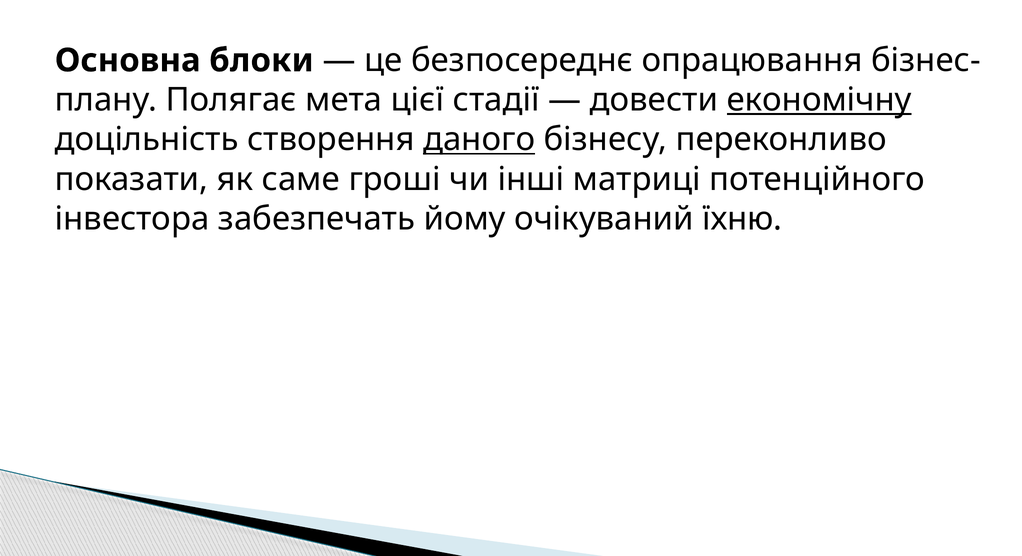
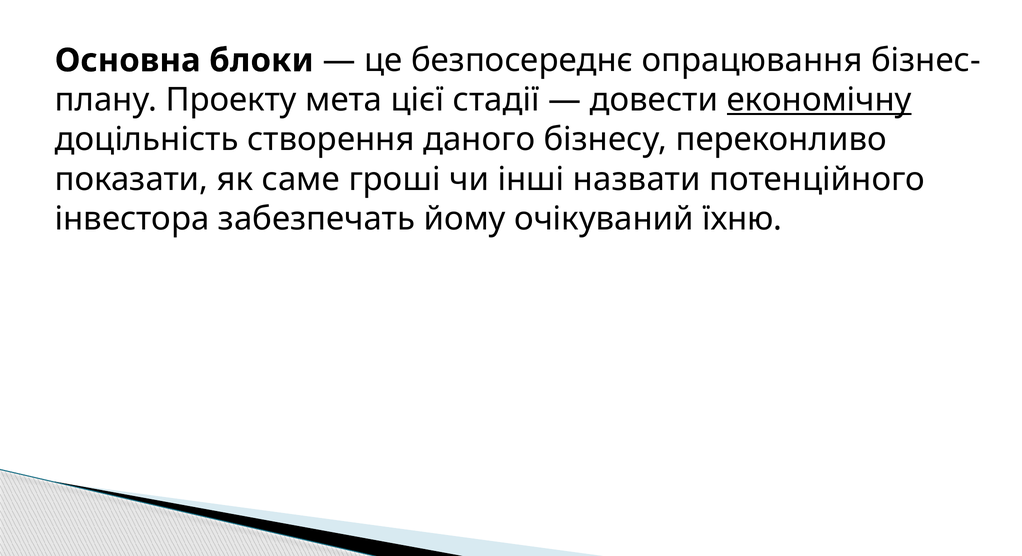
Полягає: Полягає -> Проекту (231, 100)
даного underline: present -> none (479, 140)
матриці: матриці -> назвати (637, 179)
